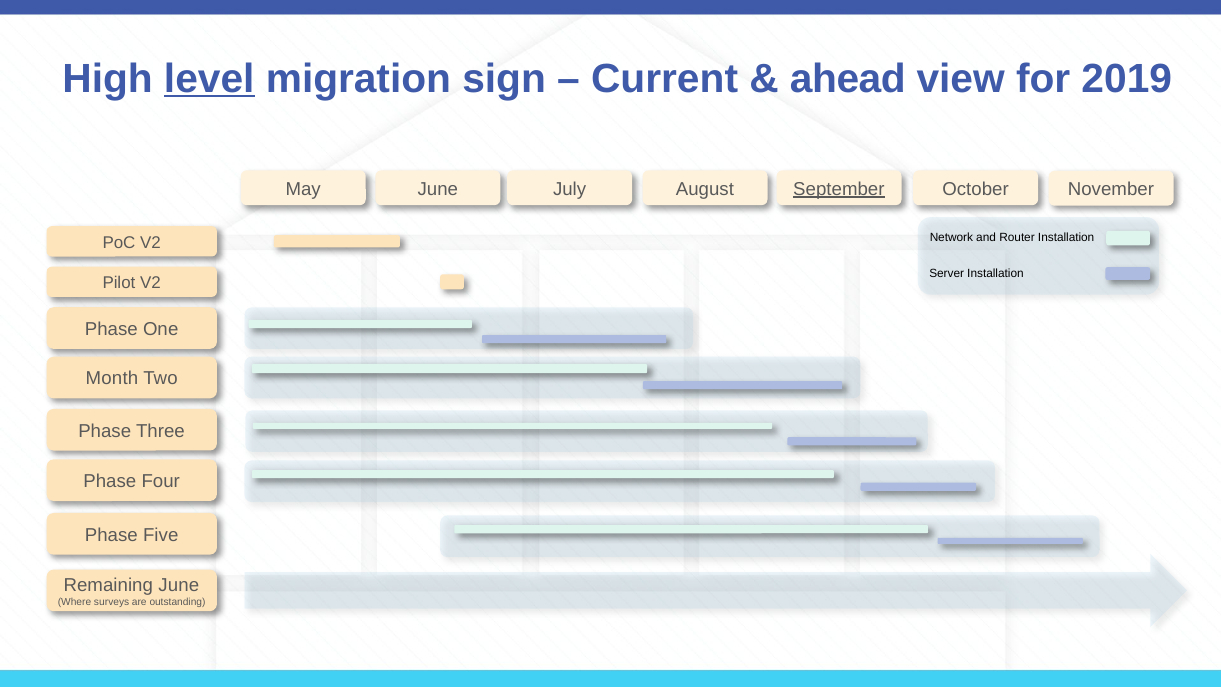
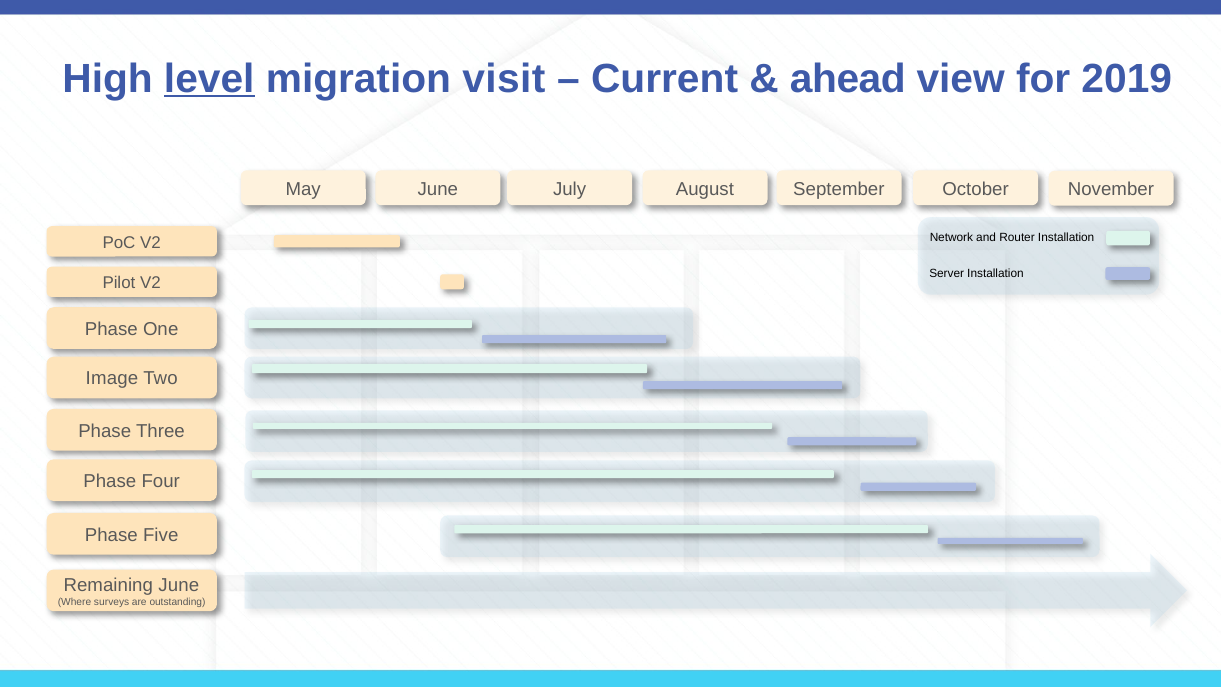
sign: sign -> visit (504, 79)
September underline: present -> none (839, 189)
Month: Month -> Image (112, 379)
